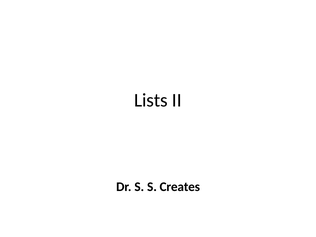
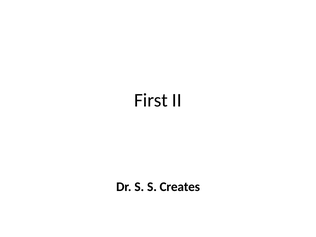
Lists: Lists -> First (151, 100)
